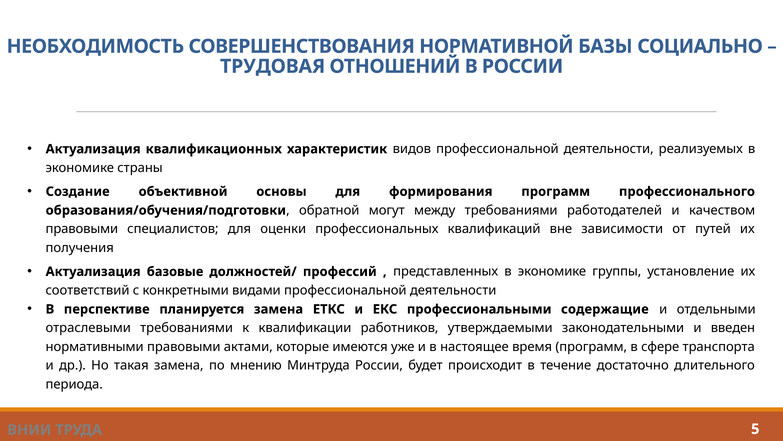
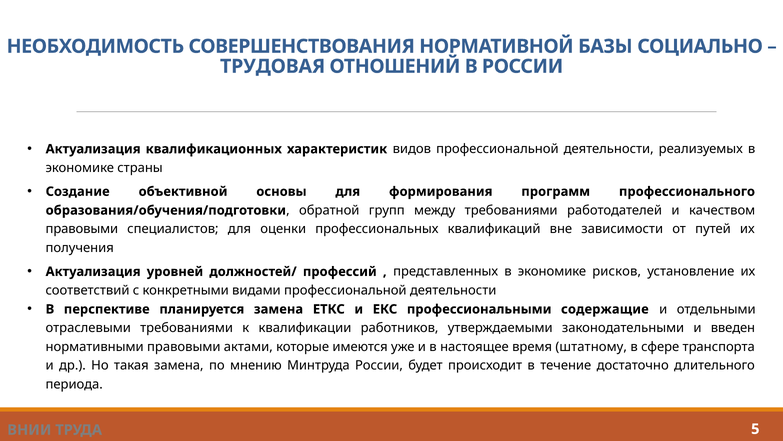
могут: могут -> групп (387, 210)
базовые: базовые -> уровней (175, 271)
группы: группы -> рисков (617, 271)
время программ: программ -> штатному (591, 346)
